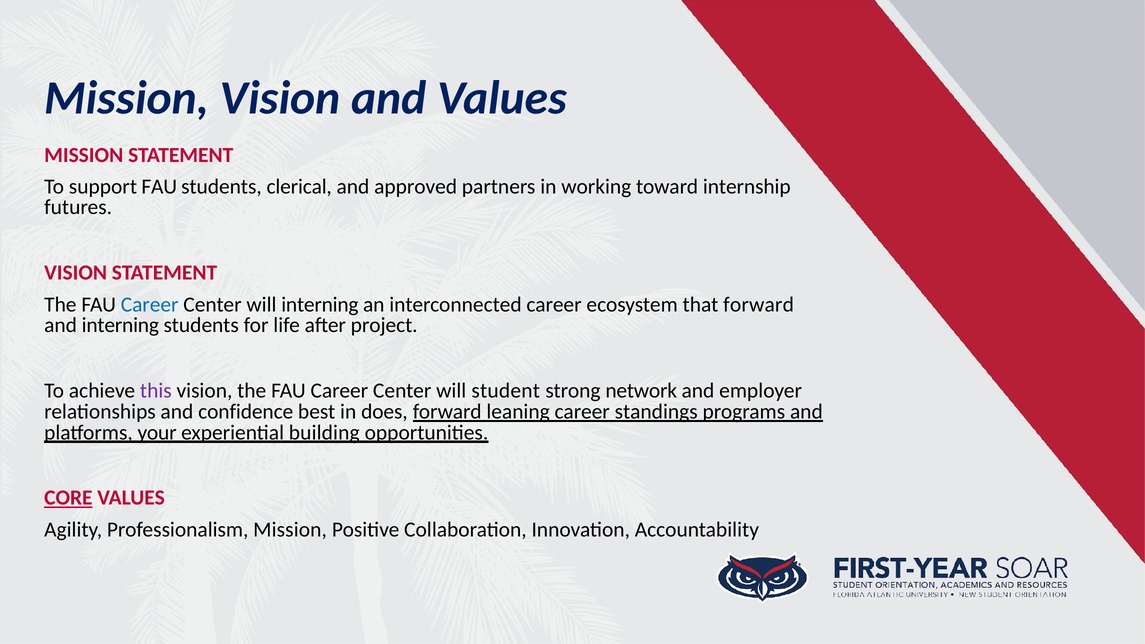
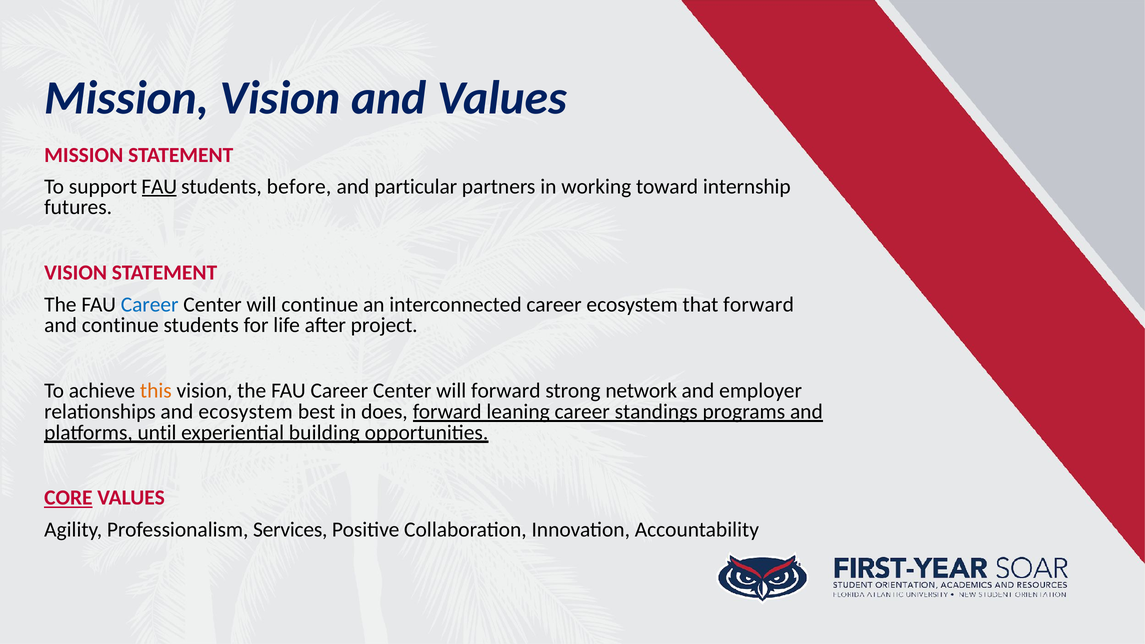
FAU underline: none -> present (159, 187)
clerical: clerical -> before (299, 187)
approved: approved -> particular (416, 187)
will interning: interning -> continue (320, 304)
and interning: interning -> continue (120, 325)
this colour: purple -> orange (156, 391)
will student: student -> forward (506, 391)
and confidence: confidence -> ecosystem (246, 412)
your: your -> until (157, 432)
Professionalism Mission: Mission -> Services (290, 530)
